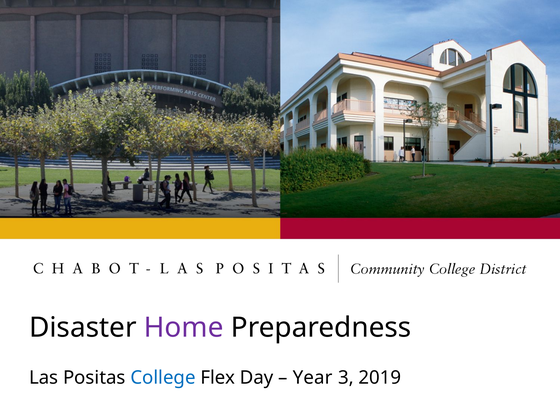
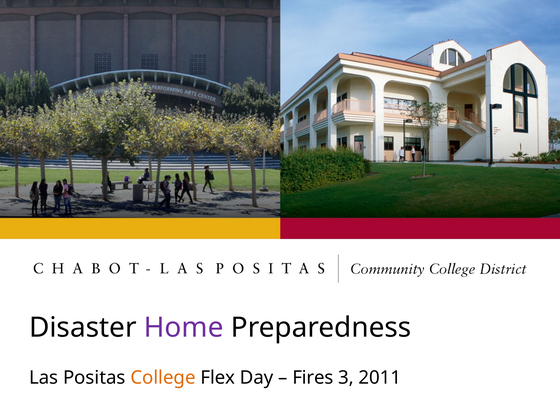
College colour: blue -> orange (163, 378)
Year: Year -> Fires (313, 378)
2019: 2019 -> 2011 (380, 378)
